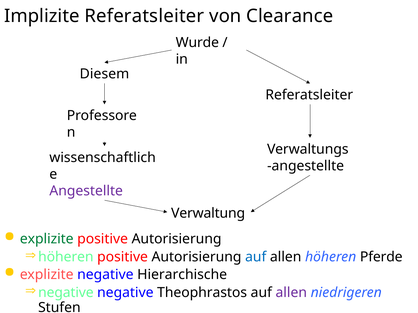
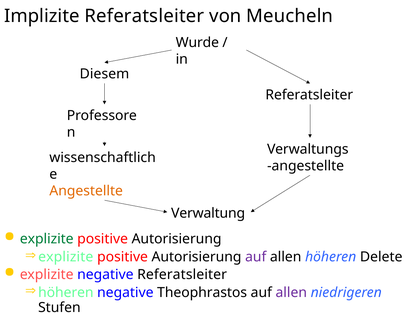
Clearance: Clearance -> Meucheln (290, 16)
Angestellte colour: purple -> orange (86, 191)
höheren: höheren -> explizite (66, 257)
auf colour: blue -> purple (256, 257)
Pferde: Pferde -> Delete (381, 257)
negative Hierarchische: Hierarchische -> Referatsleiter (182, 275)
negative: negative -> höheren (66, 293)
